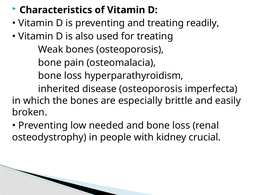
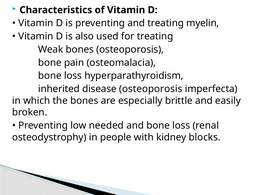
readily: readily -> myelin (203, 23)
crucial: crucial -> blocks (205, 137)
